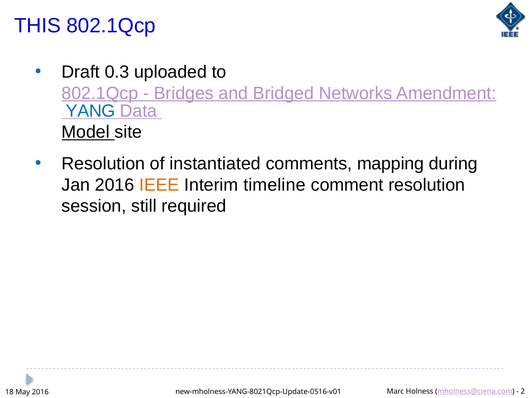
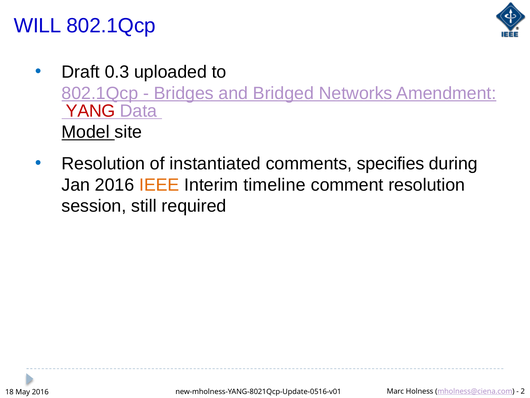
THIS: THIS -> WILL (38, 26)
YANG colour: blue -> red (91, 111)
mapping: mapping -> specifies (391, 163)
